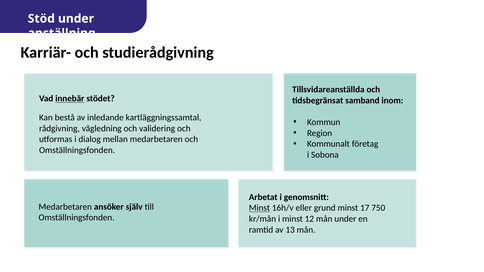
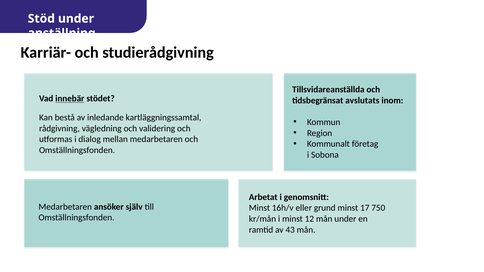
samband: samband -> avslutats (362, 100)
Minst underline: present -> none (259, 208)
13: 13 -> 43 (290, 230)
